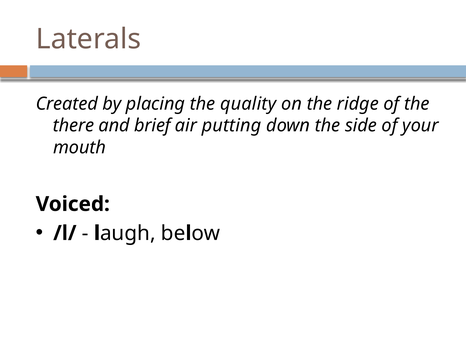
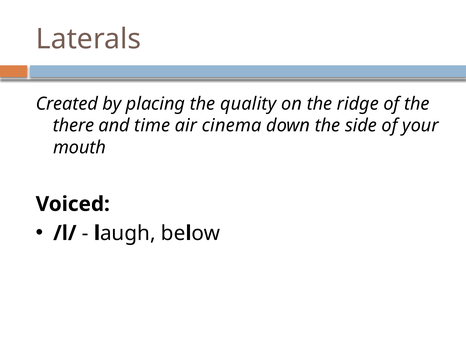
brief: brief -> time (152, 125)
putting: putting -> cinema (232, 125)
